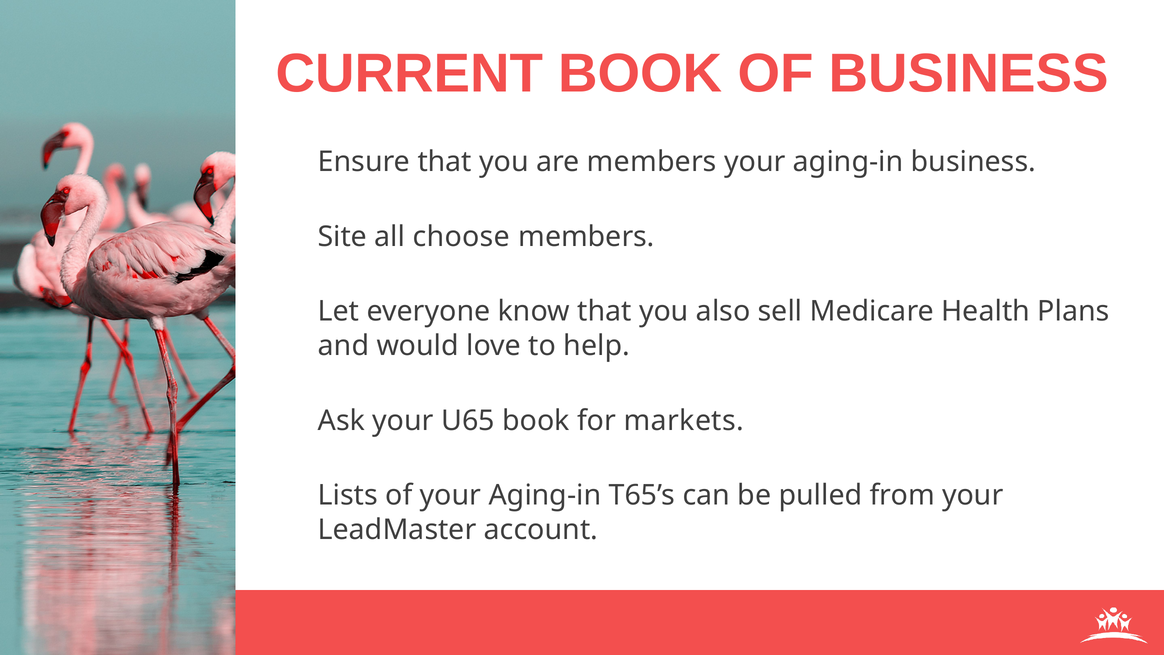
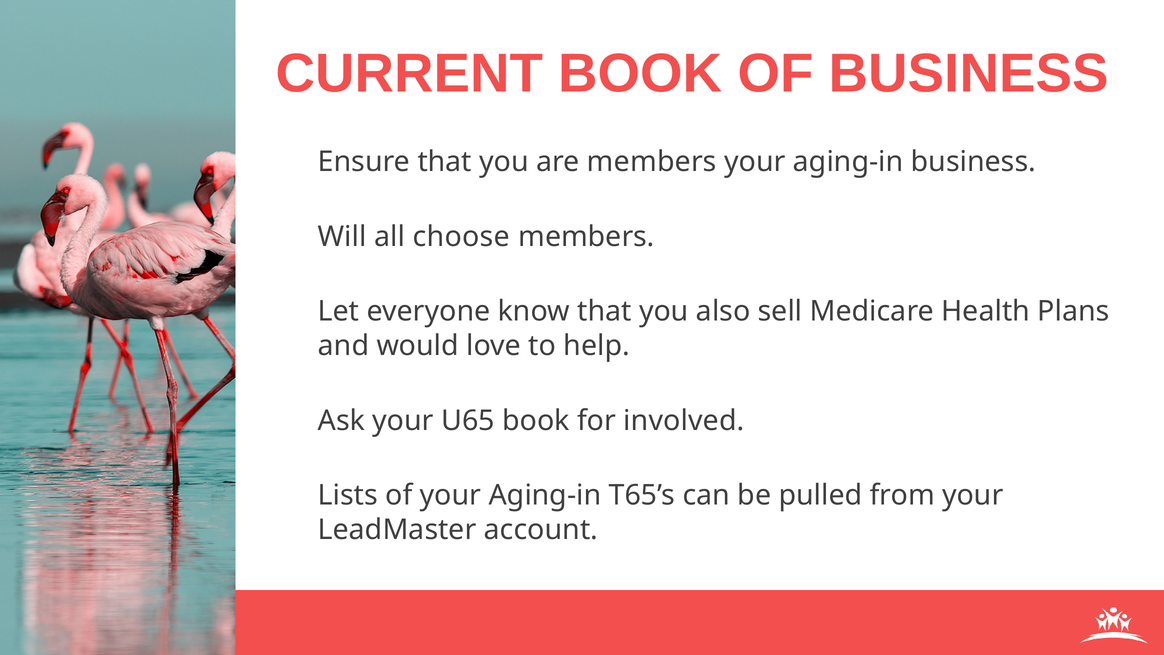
Site: Site -> Will (342, 237)
markets: markets -> involved (684, 421)
